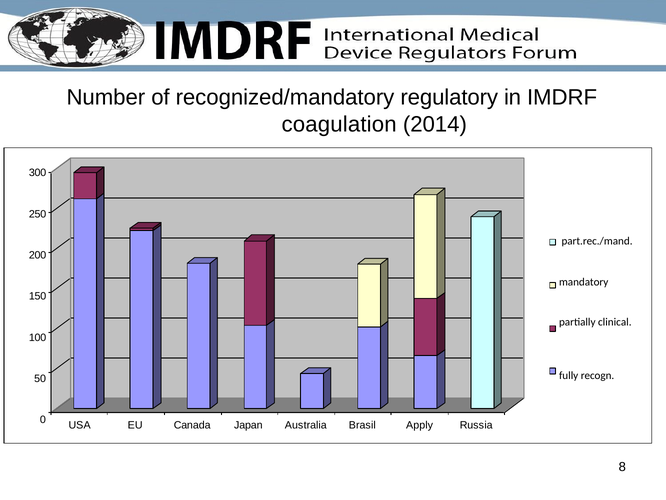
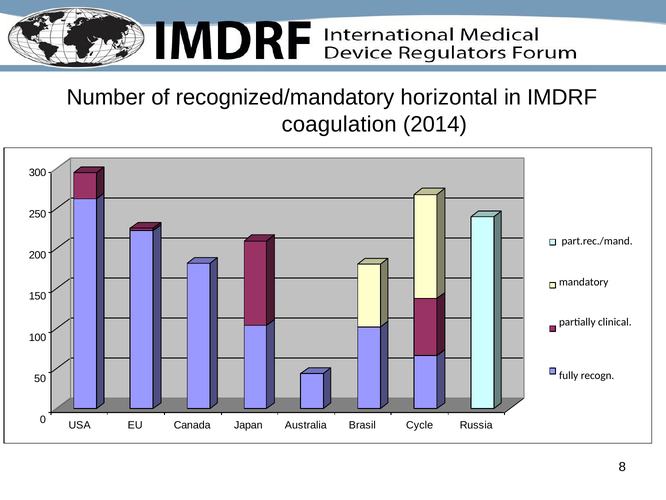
regulatory: regulatory -> horizontal (449, 97)
Apply: Apply -> Cycle (420, 425)
